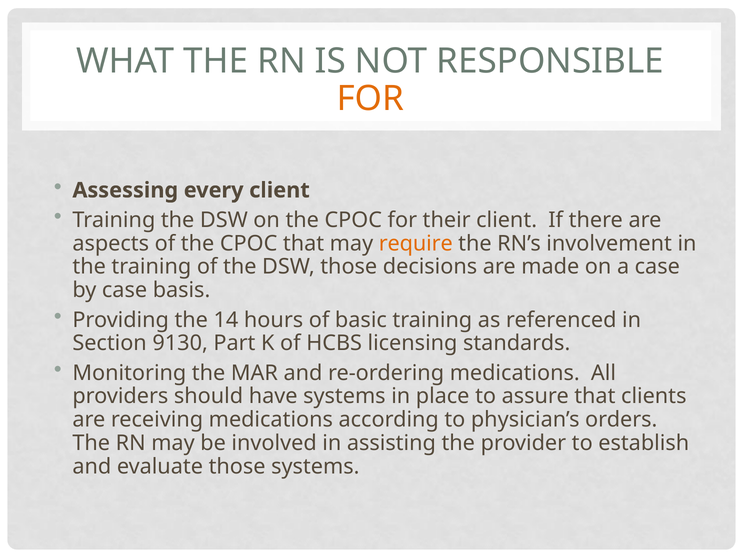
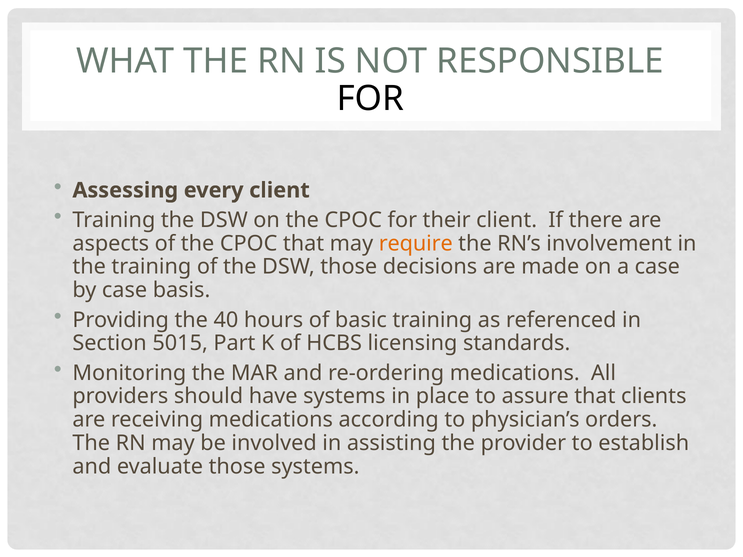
FOR colour: orange -> black (370, 99)
14: 14 -> 40 (226, 320)
9130: 9130 -> 5015 (180, 343)
